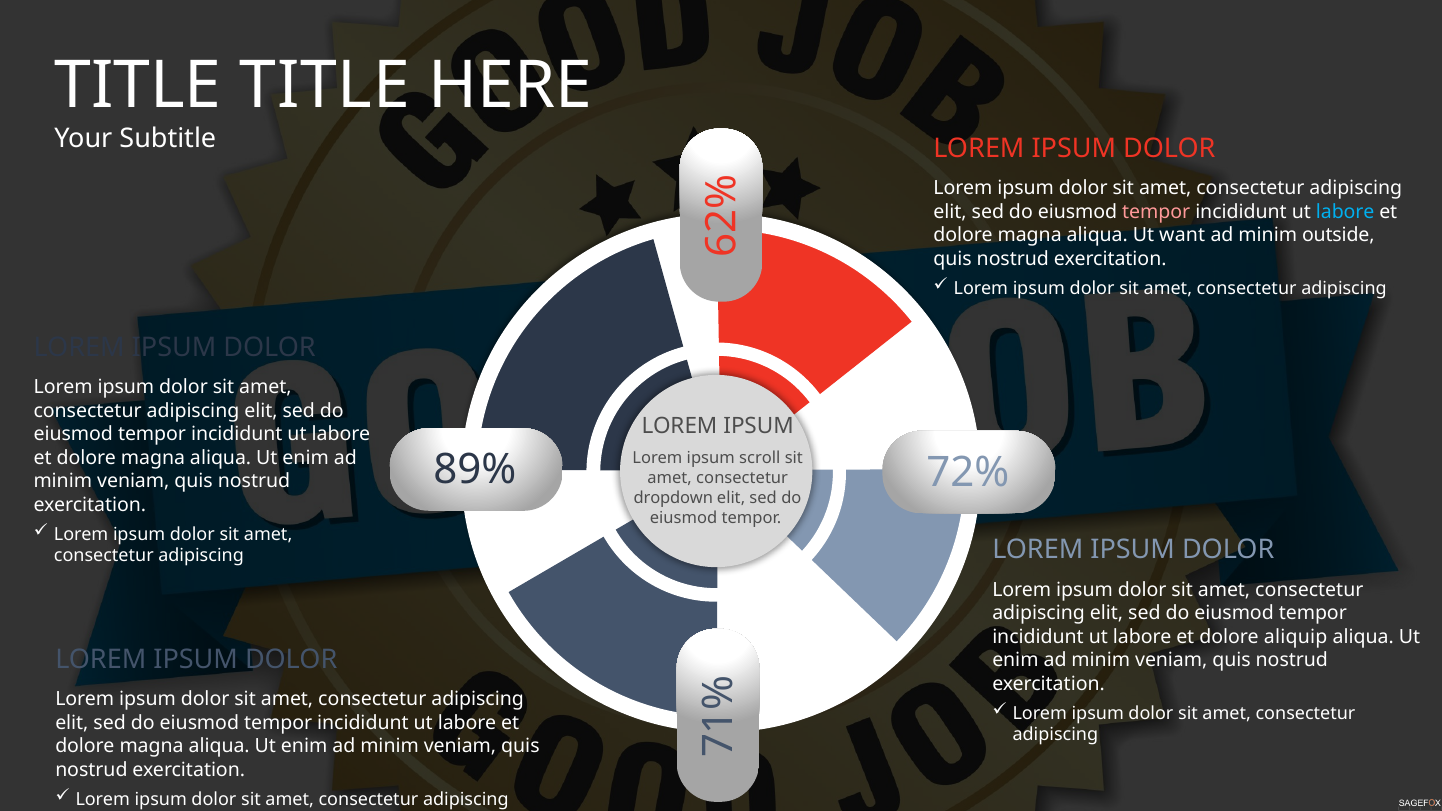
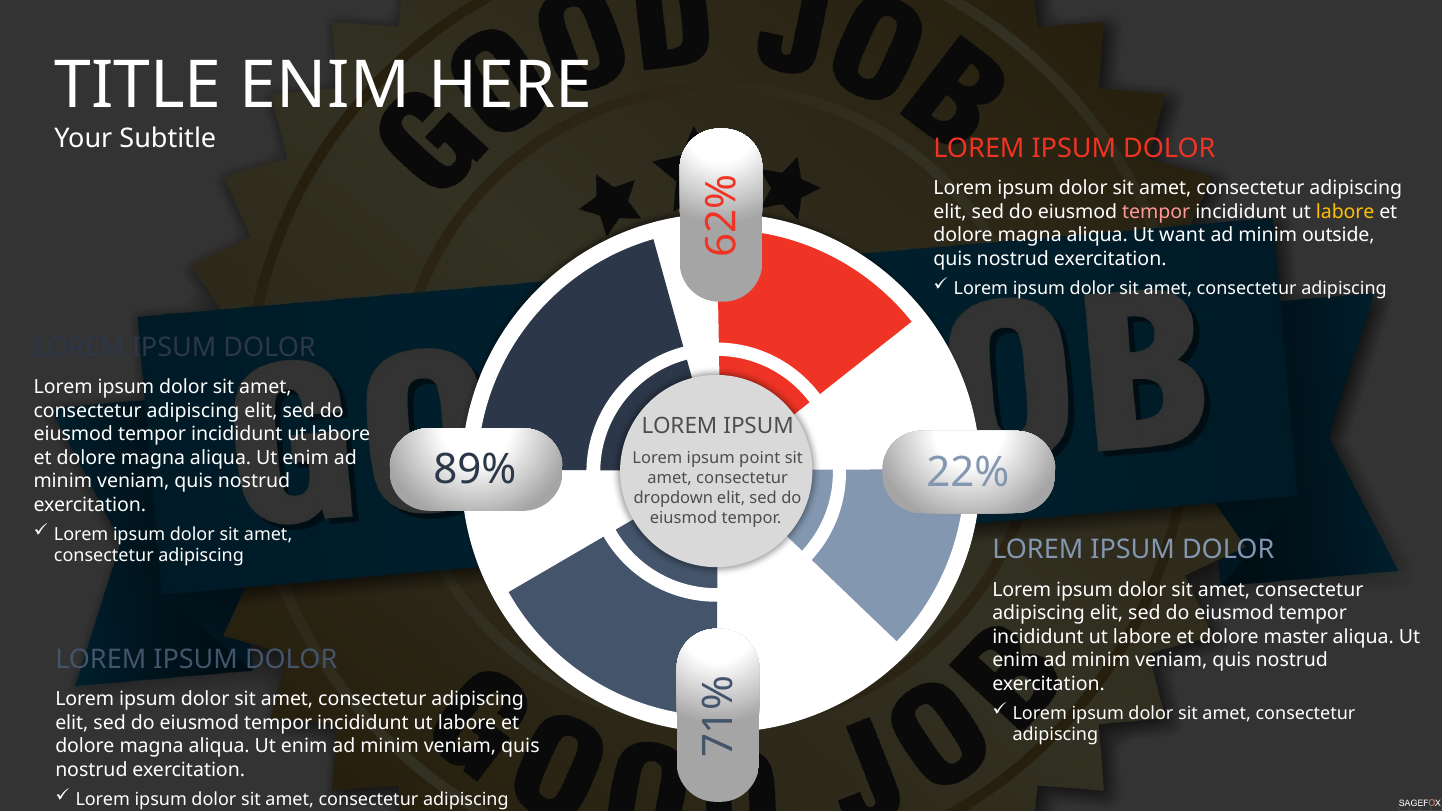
TITLE TITLE: TITLE -> ENIM (325, 86)
labore colour: light blue -> yellow (1345, 212)
scroll: scroll -> point (760, 458)
72%: 72% -> 22% (968, 473)
aliquip: aliquip -> master (1296, 637)
